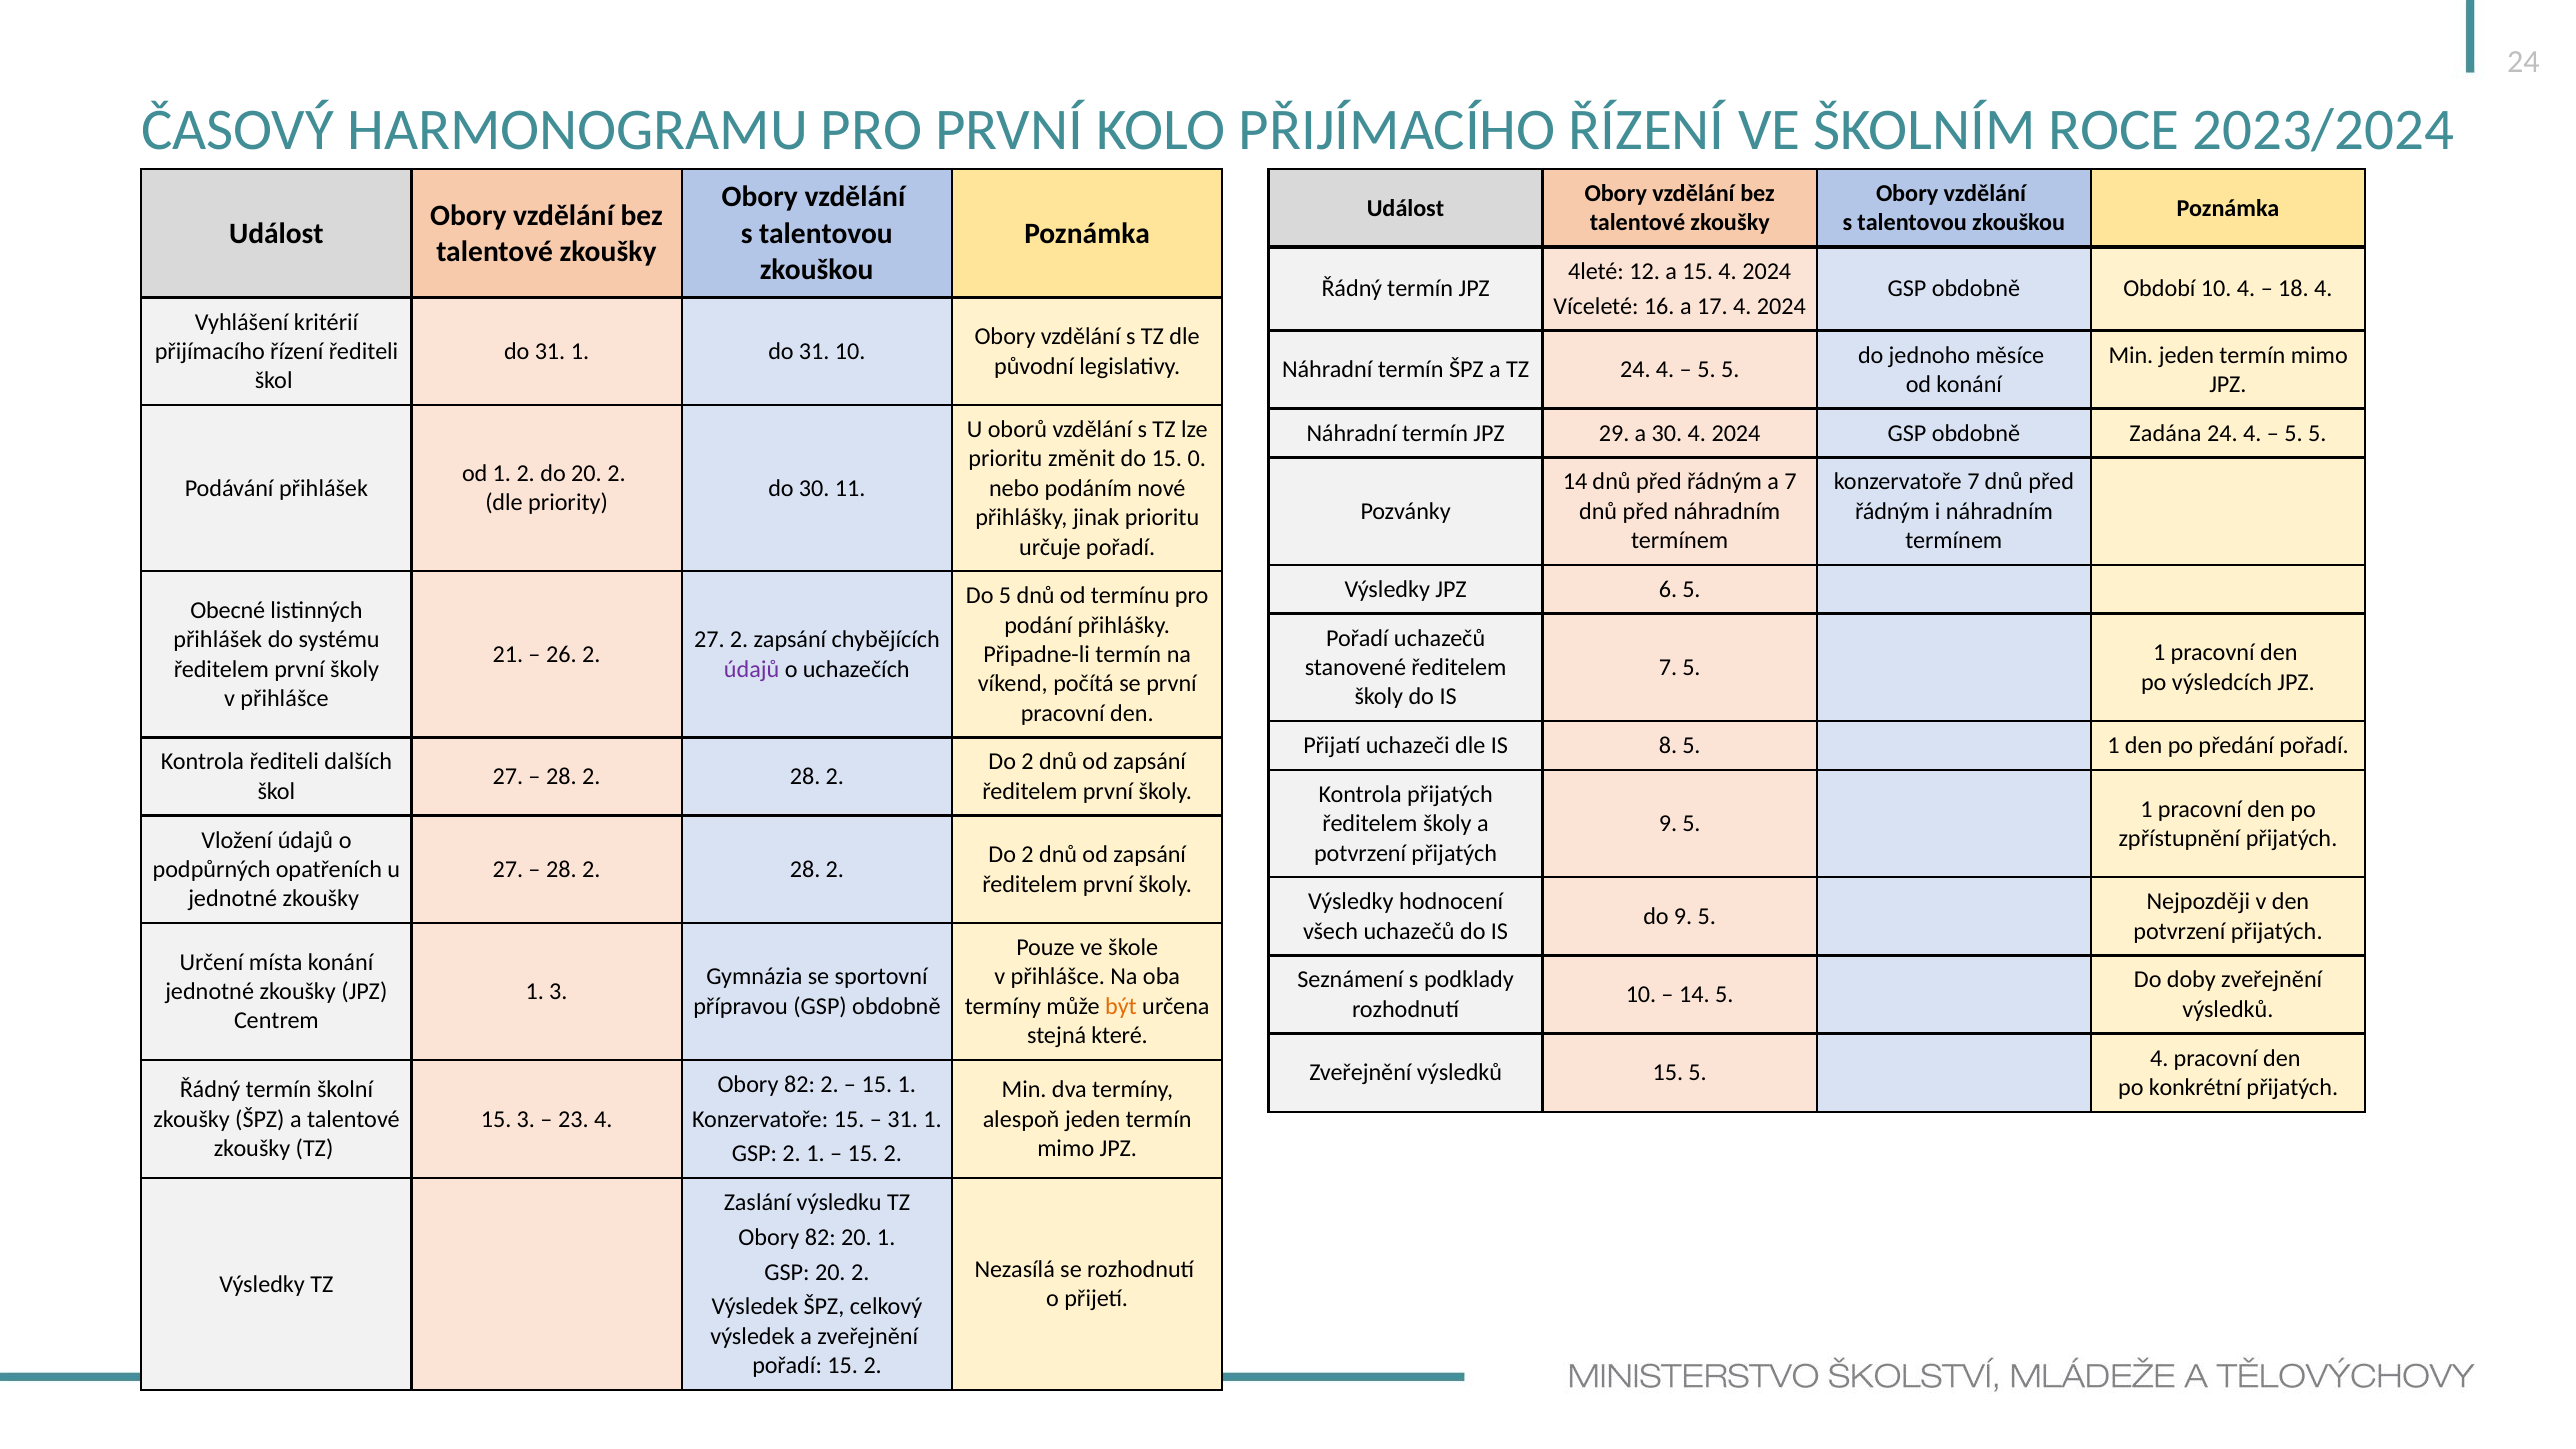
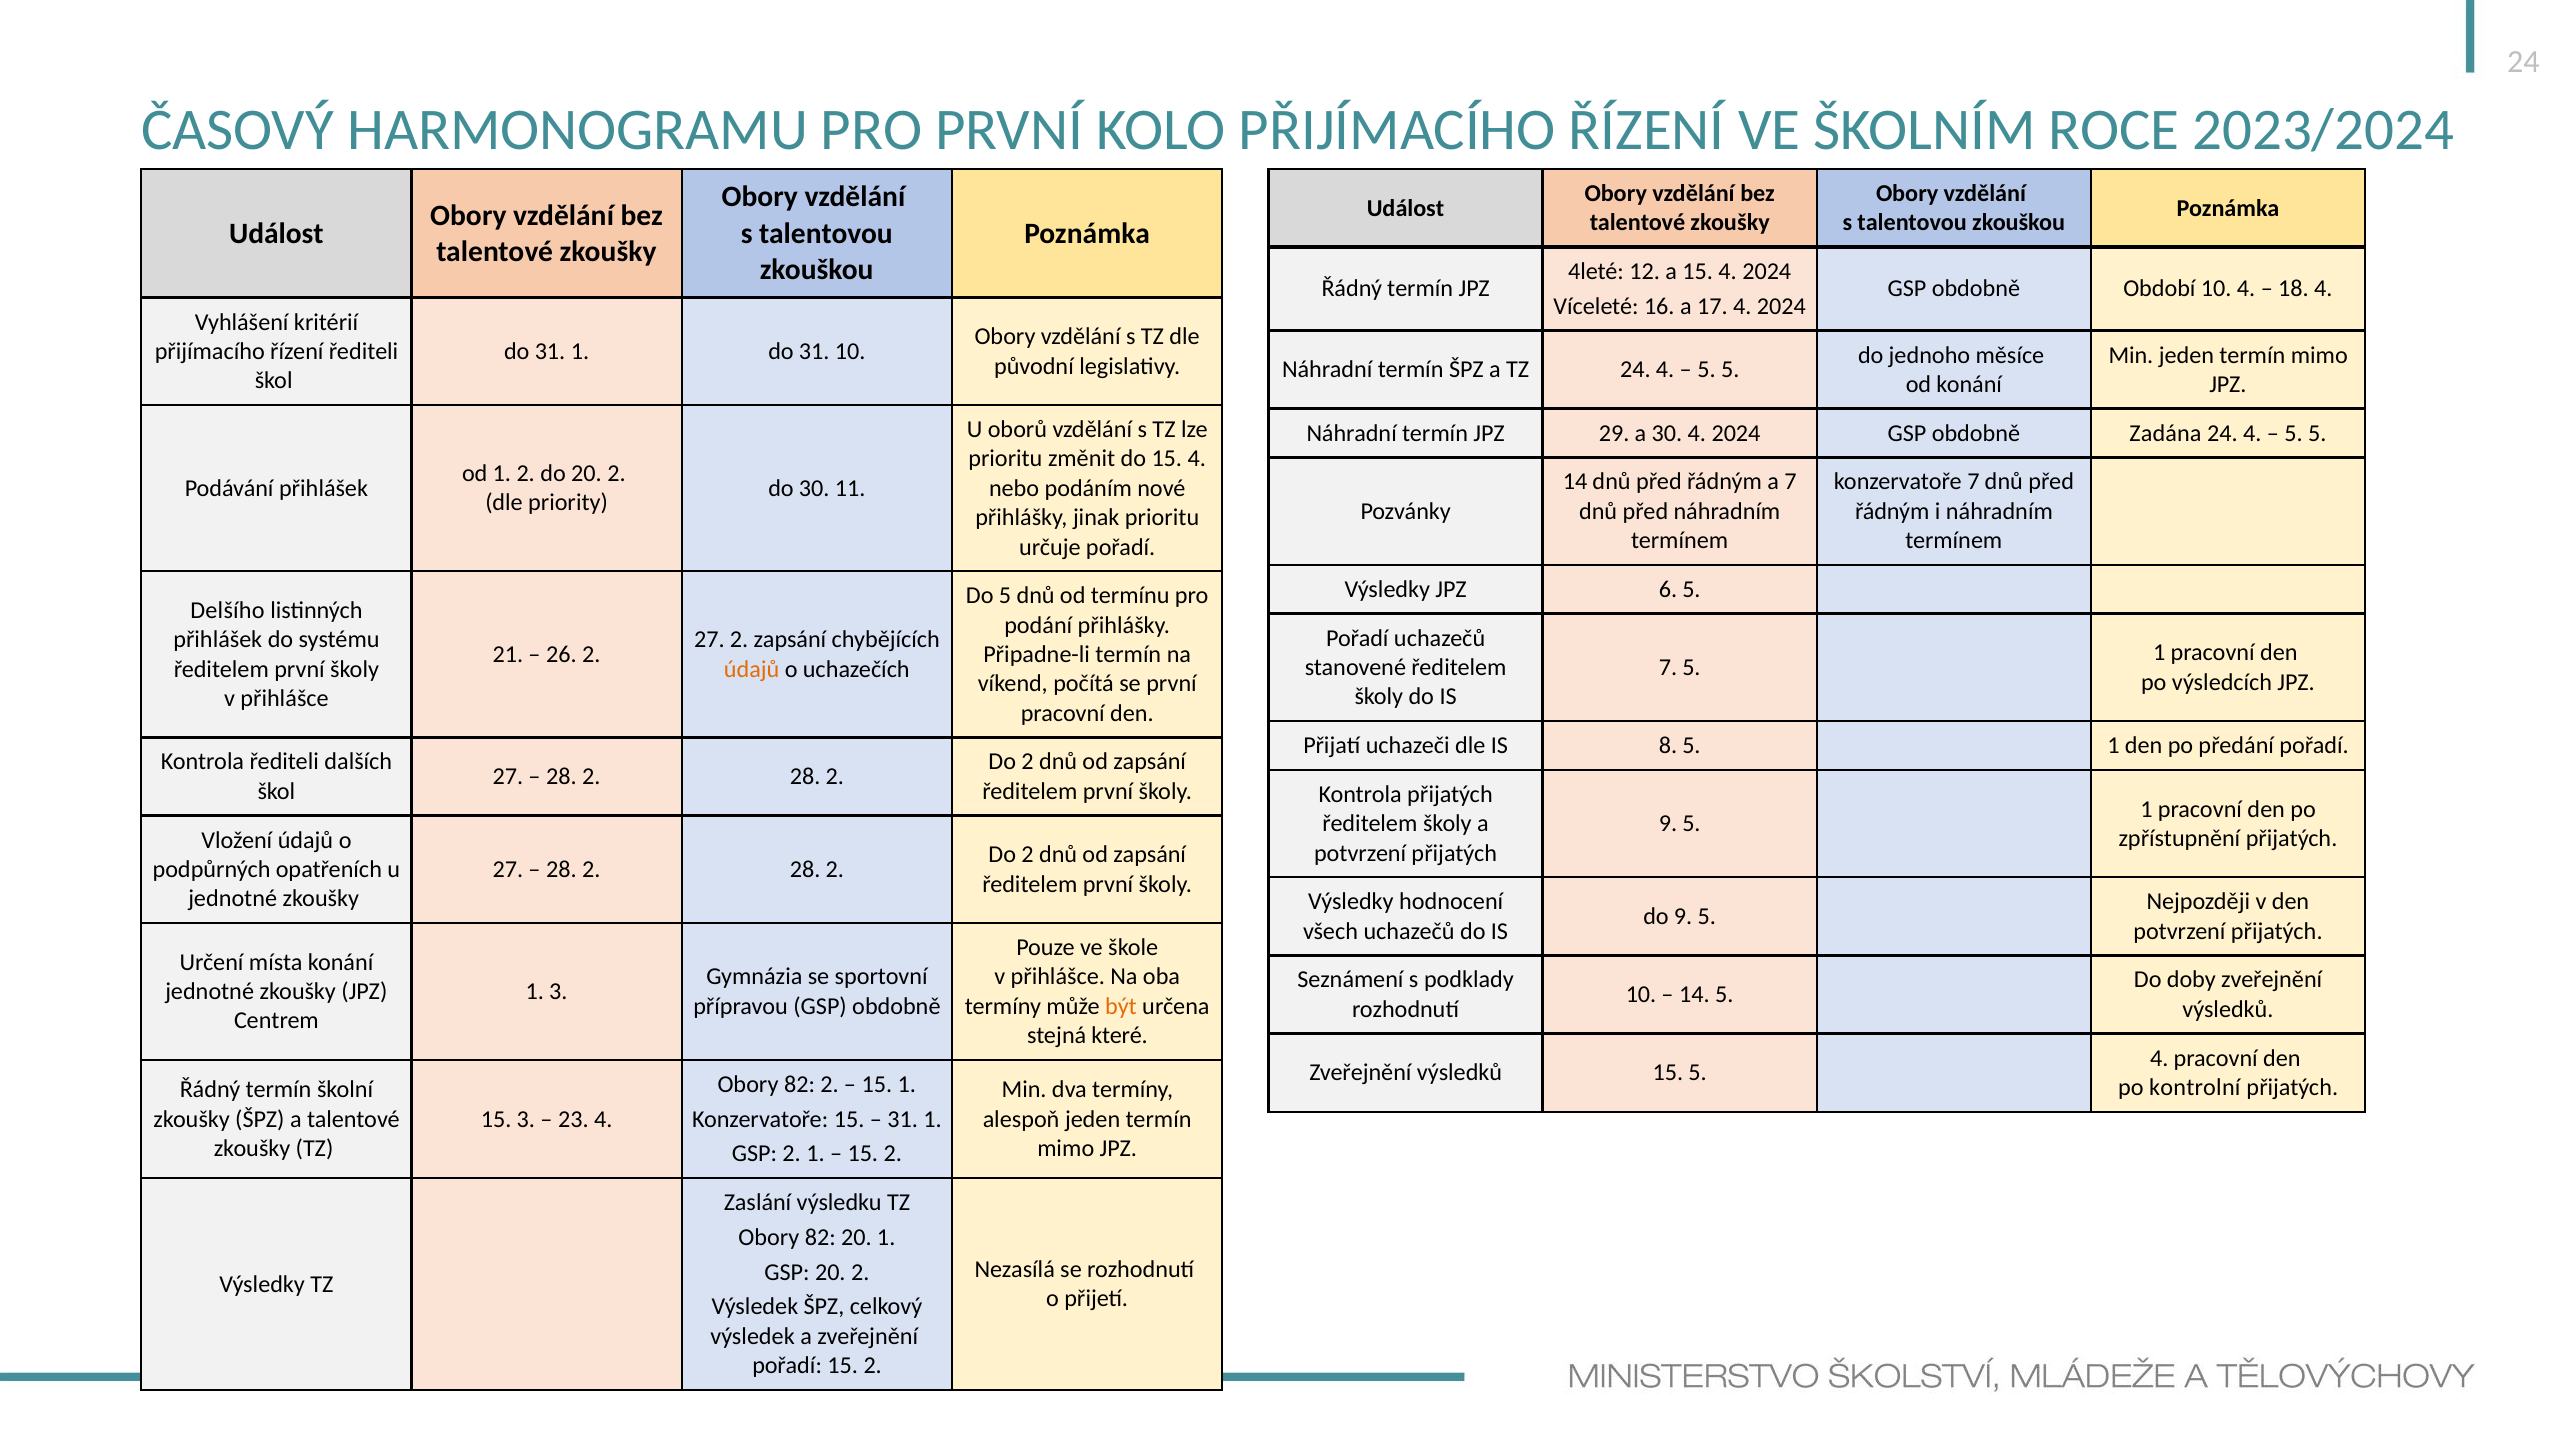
do 15 0: 0 -> 4 (1197, 459)
Obecné: Obecné -> Delšího (228, 610)
údajů colour: purple -> orange (752, 669)
konkrétní: konkrétní -> kontrolní (2195, 1087)
